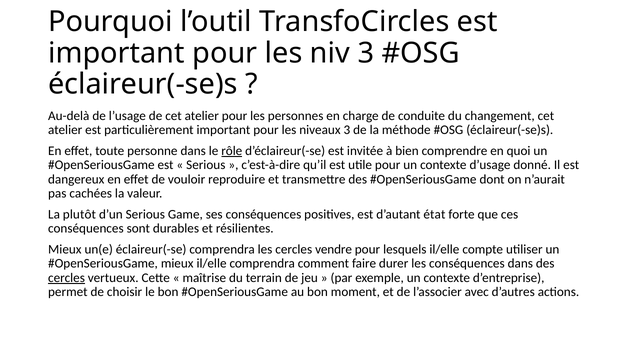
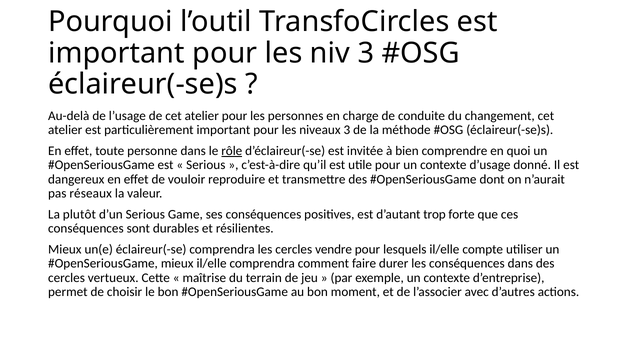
cachées: cachées -> réseaux (91, 194)
état: état -> trop (435, 214)
cercles underline: present -> none (67, 278)
